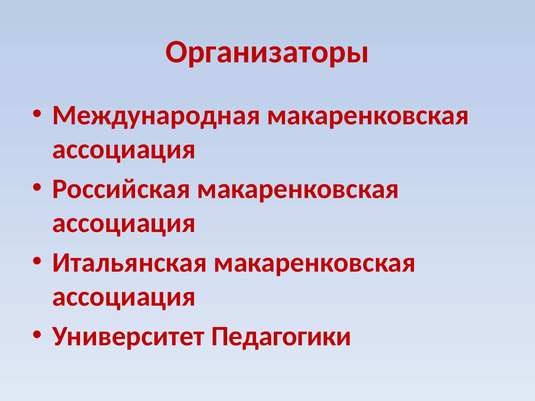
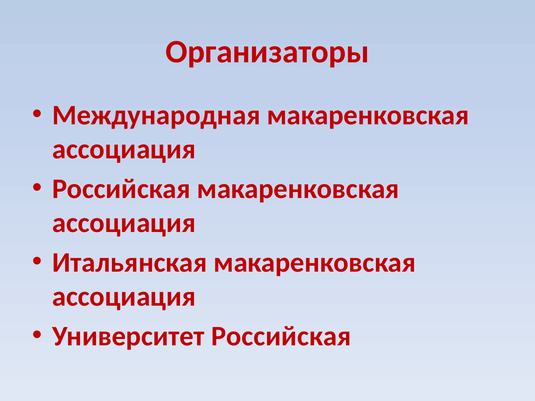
Университет Педагогики: Педагогики -> Российская (281, 336)
